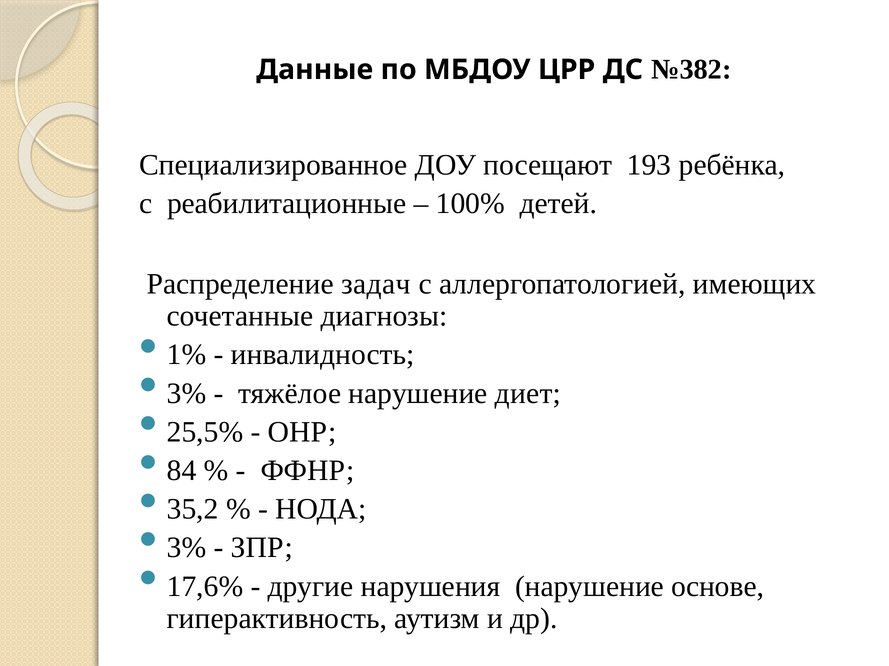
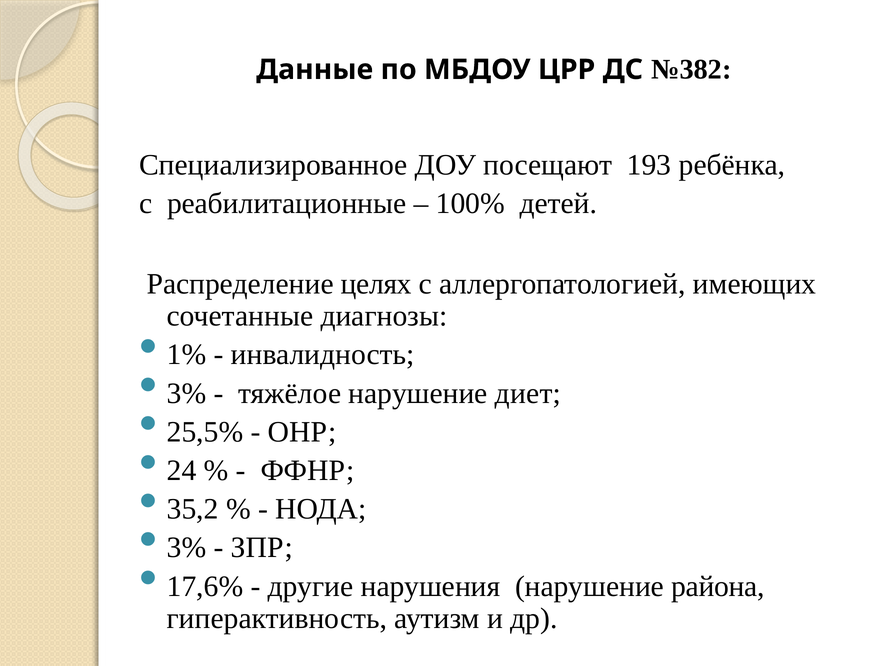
задач: задач -> целях (376, 284)
84: 84 -> 24 (182, 471)
основе: основе -> района (718, 587)
